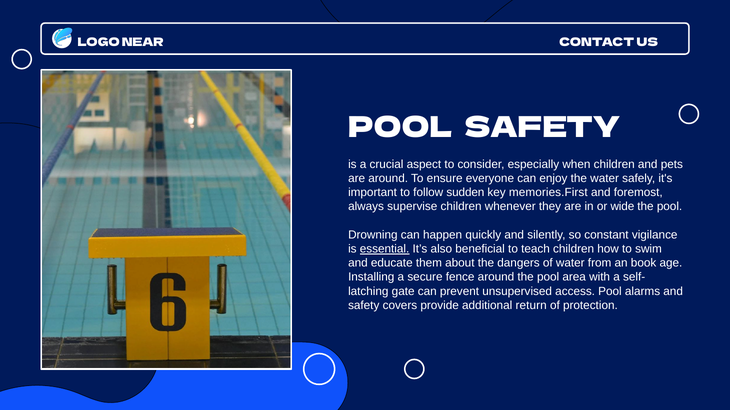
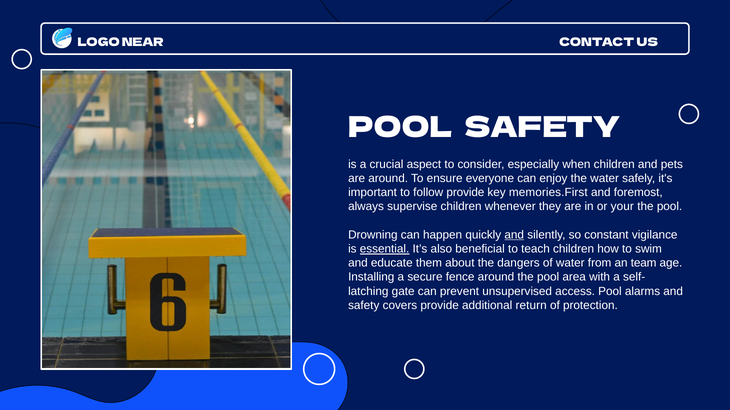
follow sudden: sudden -> provide (465, 193)
wide: wide -> your (622, 207)
and underline: none -> present (514, 235)
book: book -> team (644, 263)
